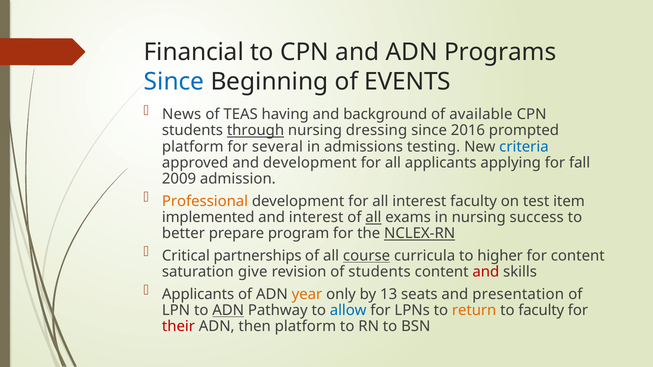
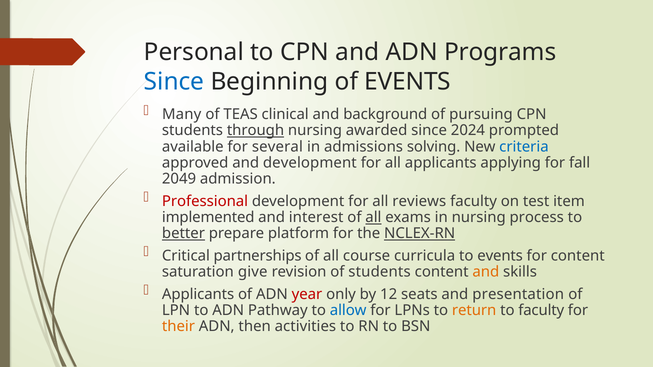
Financial: Financial -> Personal (194, 52)
News: News -> Many (182, 115)
having: having -> clinical (285, 115)
available: available -> pursuing (481, 115)
dressing: dressing -> awarded (377, 131)
2016: 2016 -> 2024 (468, 131)
platform: platform -> available (193, 147)
testing: testing -> solving (434, 147)
2009: 2009 -> 2049 (179, 179)
Professional colour: orange -> red (205, 201)
all interest: interest -> reviews (419, 201)
success: success -> process (537, 218)
better underline: none -> present (183, 234)
program: program -> platform (299, 234)
course underline: present -> none (367, 256)
to higher: higher -> events (500, 256)
and colour: red -> orange (486, 272)
year colour: orange -> red (307, 294)
13: 13 -> 12 (389, 294)
ADN underline: present -> none (228, 311)
their colour: red -> orange (178, 327)
then platform: platform -> activities (305, 327)
